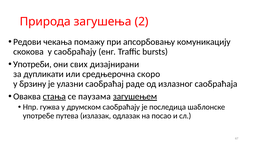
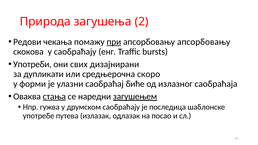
при underline: none -> present (114, 42)
апсорбовању комуникацију: комуникацију -> апсорбовању (204, 42)
брзину: брзину -> форми (33, 84)
раде: раде -> биће (135, 84)
паузама: паузама -> наредни (95, 97)
